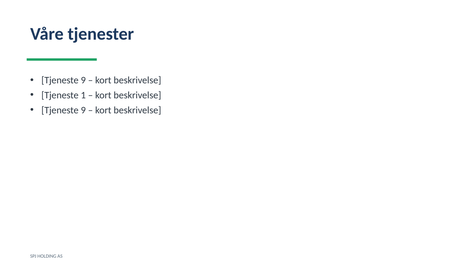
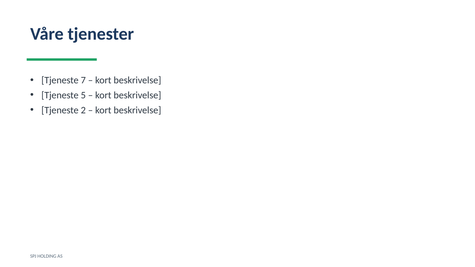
9: 9 -> 7 (83, 80)
1: 1 -> 5 (83, 95)
9: 9 -> 2 (83, 110)
